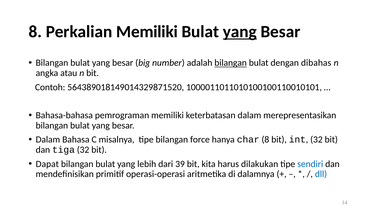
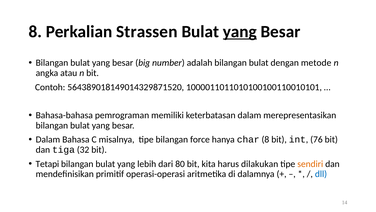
Perkalian Memiliki: Memiliki -> Strassen (147, 32)
bilangan underline: present -> none (231, 63)
dibahas: dibahas -> metode (316, 63)
int 32: 32 -> 76 (316, 139)
Dapat: Dapat -> Tetapi (47, 164)
39: 39 -> 80 (180, 164)
sendiri colour: blue -> orange (310, 164)
